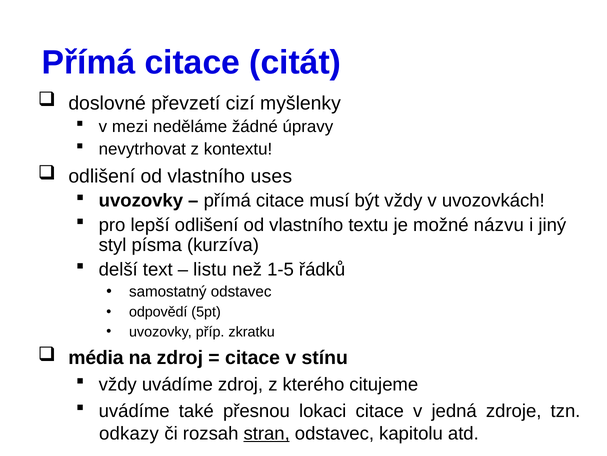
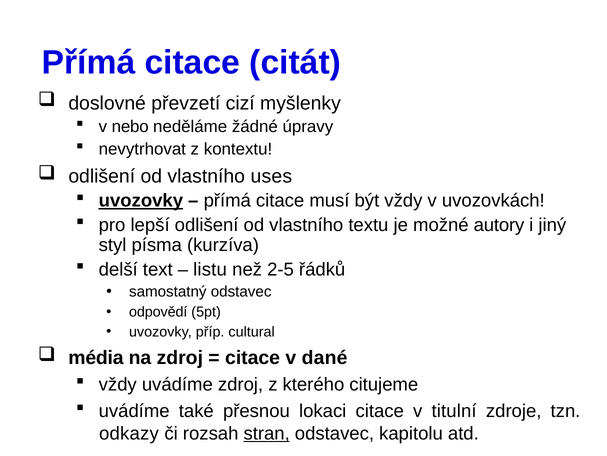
mezi: mezi -> nebo (130, 126)
uvozovky underline: none -> present (141, 200)
názvu: názvu -> autory (499, 225)
1-5: 1-5 -> 2-5 (281, 269)
zkratku: zkratku -> cultural (252, 331)
stínu: stínu -> dané (325, 357)
jedná: jedná -> titulní (454, 410)
